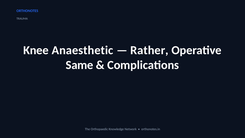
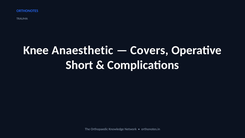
Rather: Rather -> Covers (149, 50)
Same: Same -> Short (79, 65)
